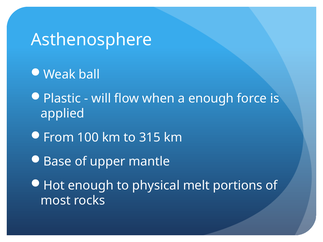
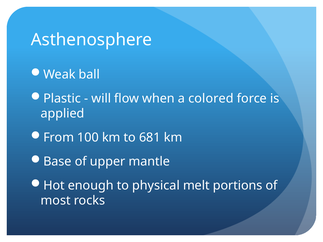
a enough: enough -> colored (211, 99)
315: 315 -> 681 (150, 138)
